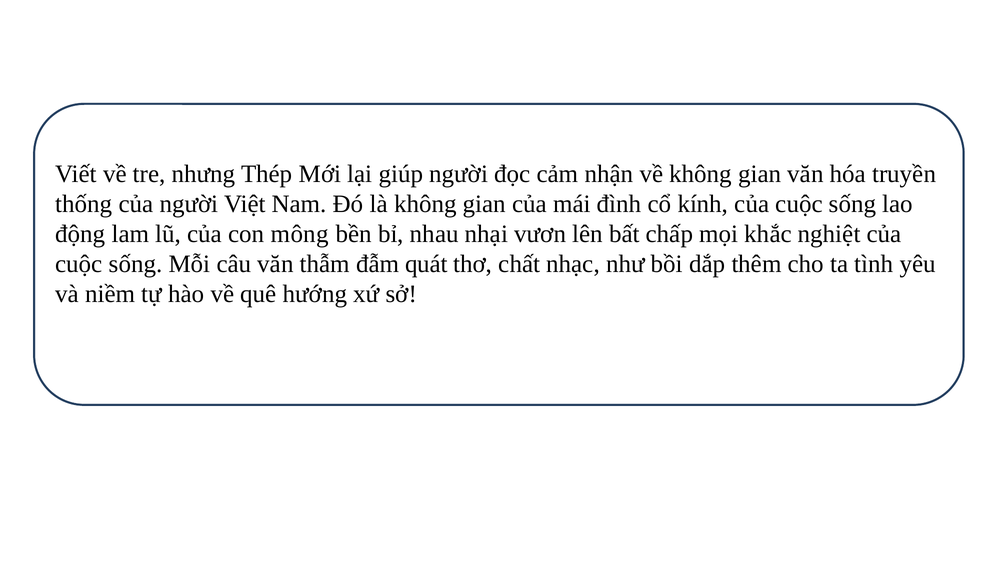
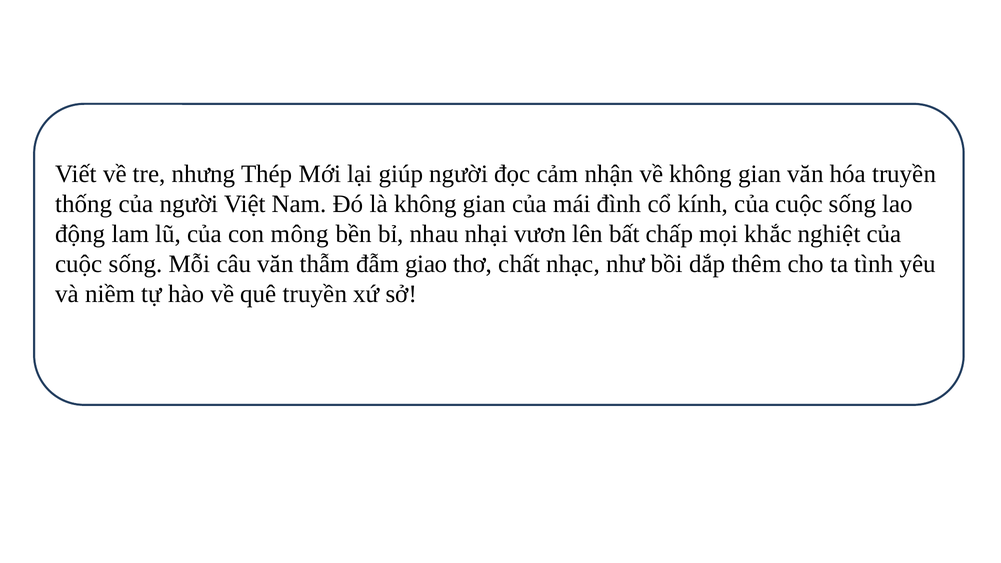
quát: quát -> giao (426, 264)
quê hướng: hướng -> truyền (315, 294)
